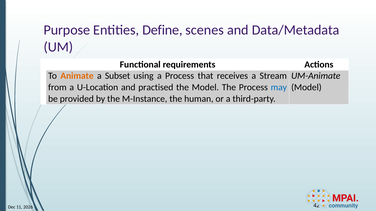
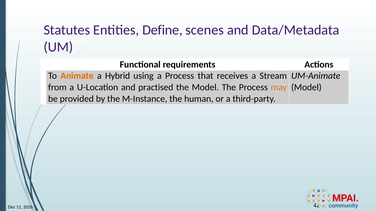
Purpose: Purpose -> Statutes (67, 30)
Subset: Subset -> Hybrid (118, 76)
may colour: blue -> orange (279, 88)
